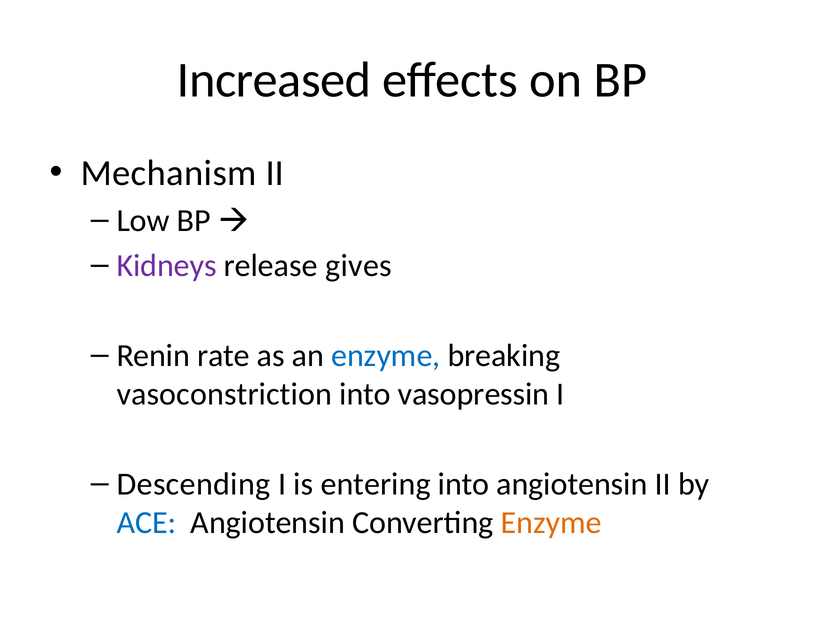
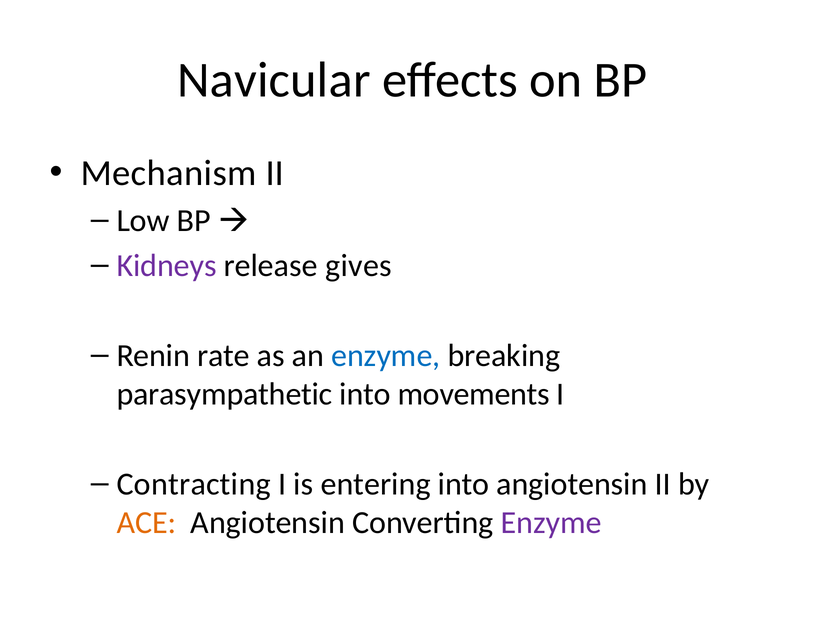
Increased: Increased -> Navicular (274, 80)
vasoconstriction: vasoconstriction -> parasympathetic (225, 394)
vasopressin: vasopressin -> movements (474, 394)
Descending: Descending -> Contracting (194, 484)
ACE colour: blue -> orange (146, 522)
Enzyme colour: orange -> purple (551, 522)
